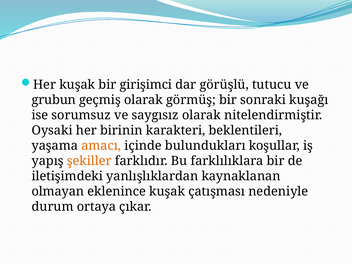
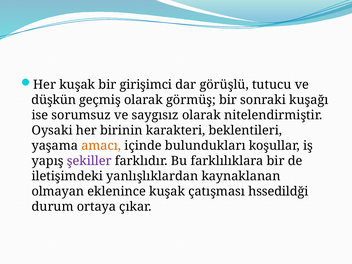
grubun: grubun -> düşkün (54, 100)
şekiller colour: orange -> purple (89, 161)
nedeniyle: nedeniyle -> hssedildği (278, 191)
